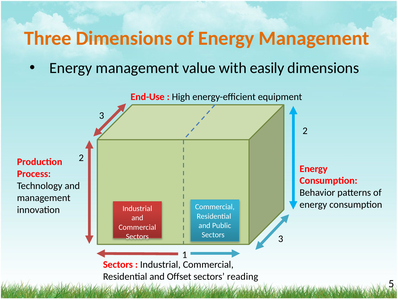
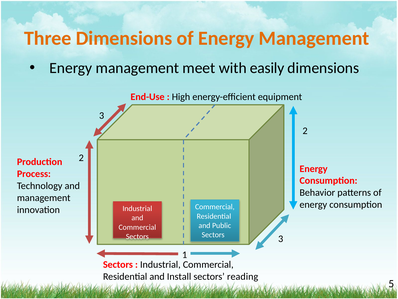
value: value -> meet (199, 68)
Offset: Offset -> Install (179, 276)
